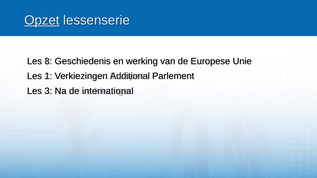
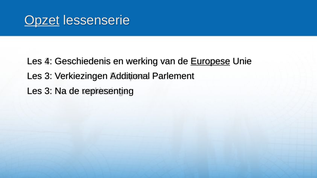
8: 8 -> 4 (48, 61)
Europese underline: none -> present (210, 61)
1: 1 -> 3 (48, 76)
international: international -> representing (108, 91)
